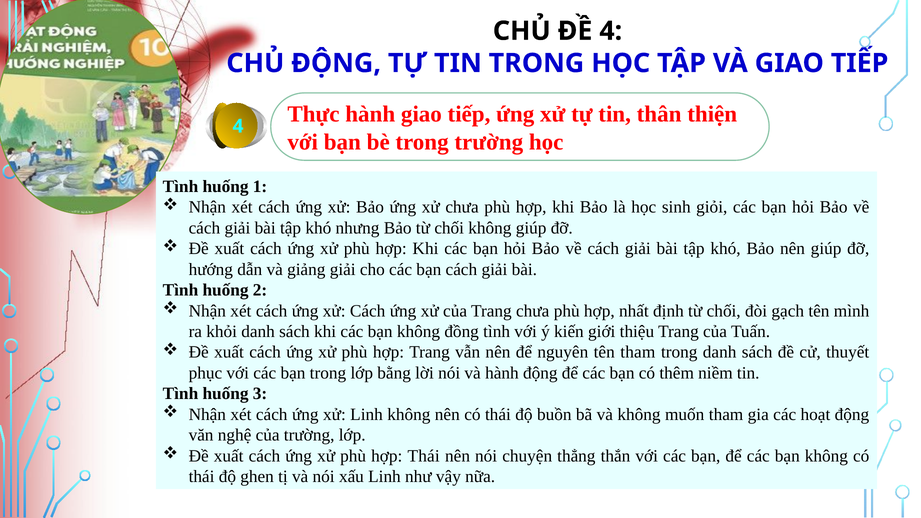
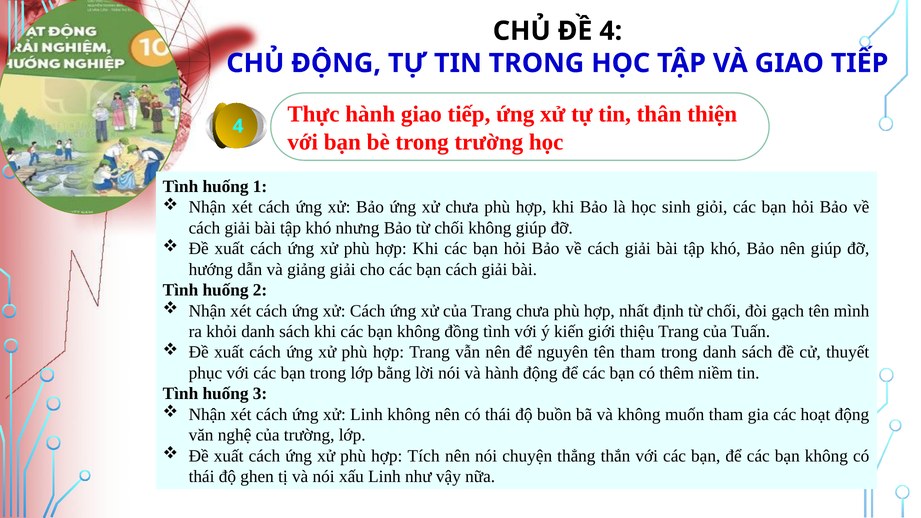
hợp Thái: Thái -> Tích (424, 456)
